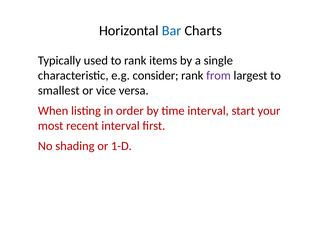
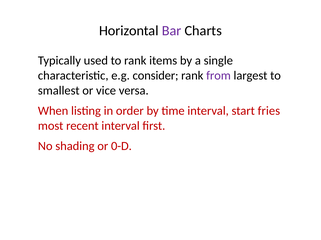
Bar colour: blue -> purple (172, 31)
your: your -> fries (269, 111)
1-D: 1-D -> 0-D (121, 146)
